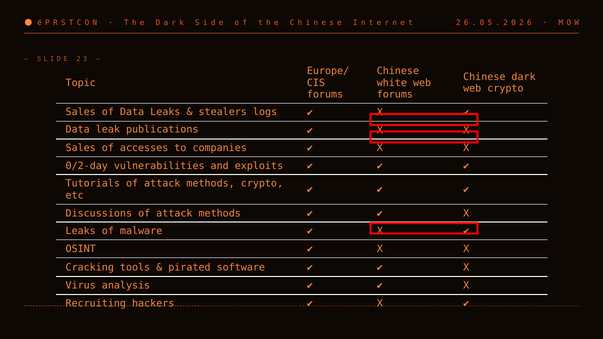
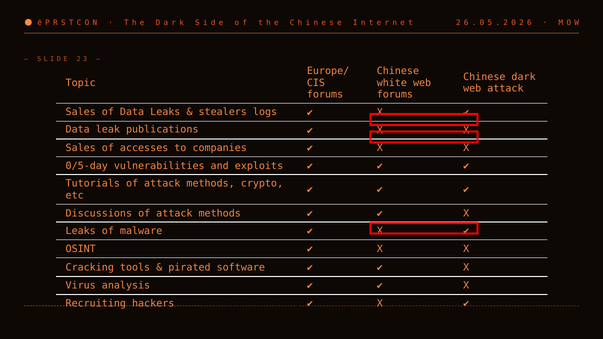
web crypto: crypto -> attack (505, 89)
0/2-day: 0/2-day -> 0/5-day (87, 166)
